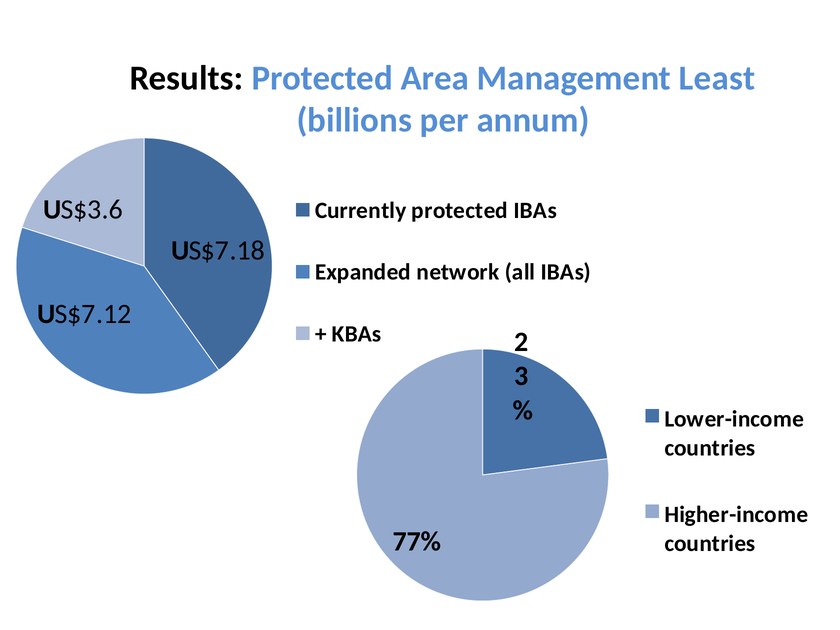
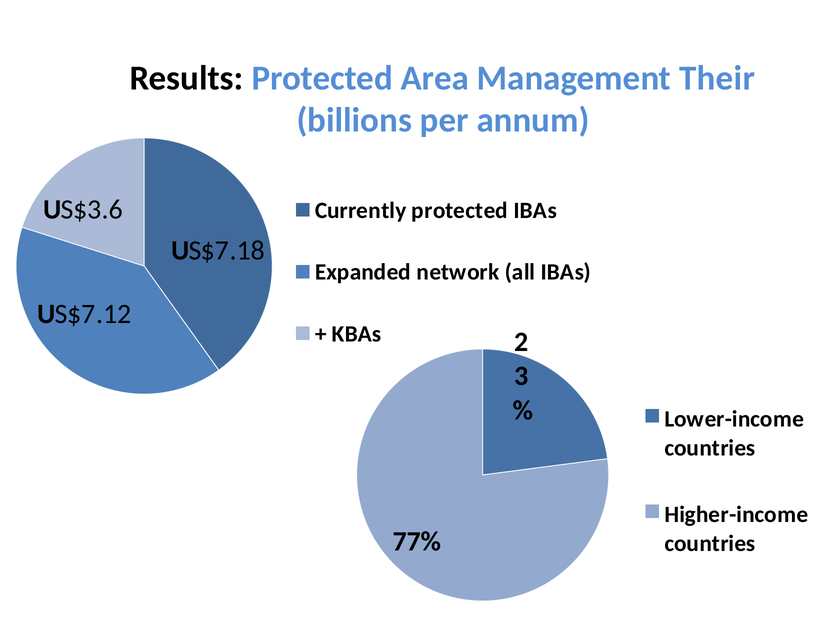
Least: Least -> Their (717, 78)
